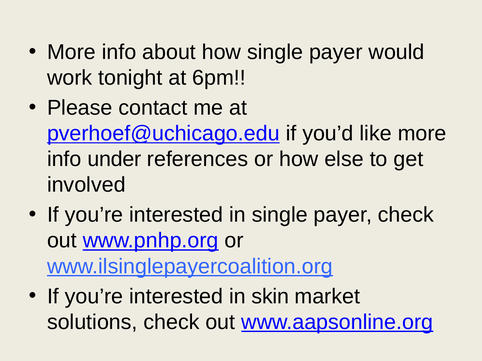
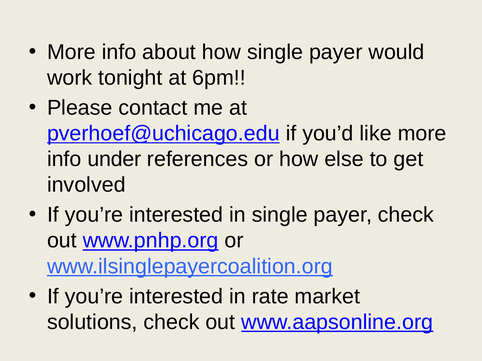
skin: skin -> rate (270, 297)
